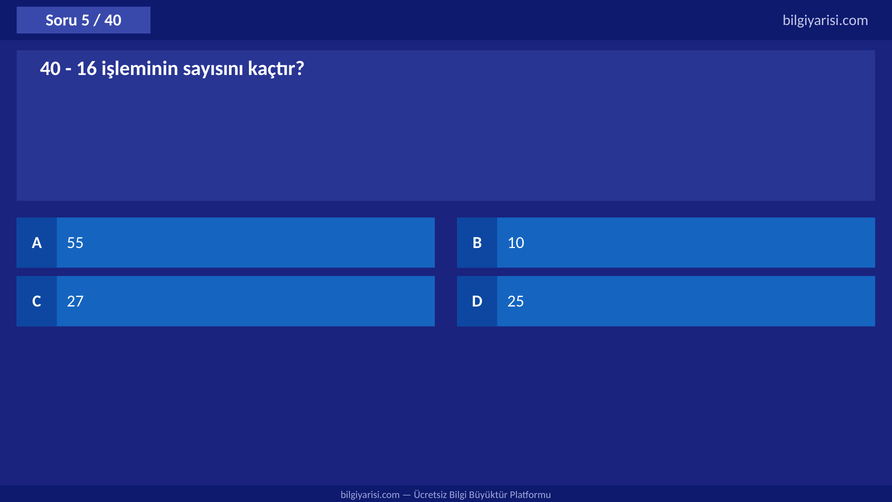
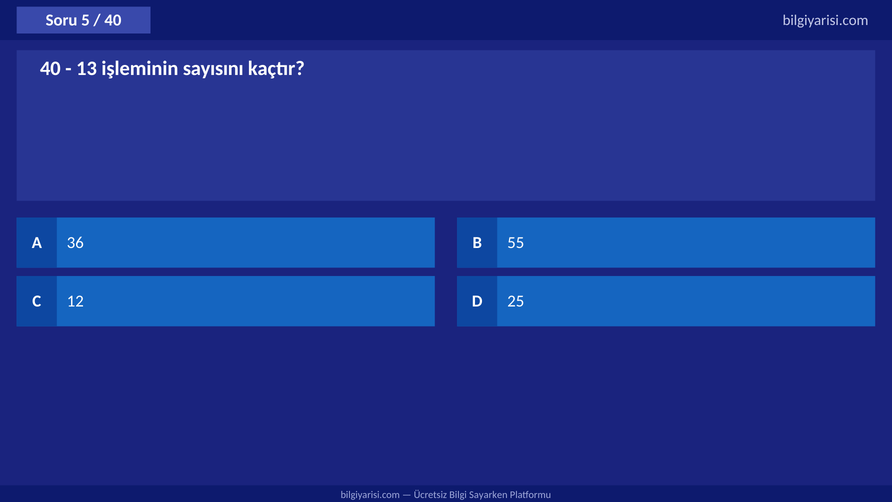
16: 16 -> 13 (87, 69)
55: 55 -> 36 (75, 243)
10: 10 -> 55 (516, 243)
27: 27 -> 12 (75, 301)
Büyüktür: Büyüktür -> Sayarken (488, 495)
